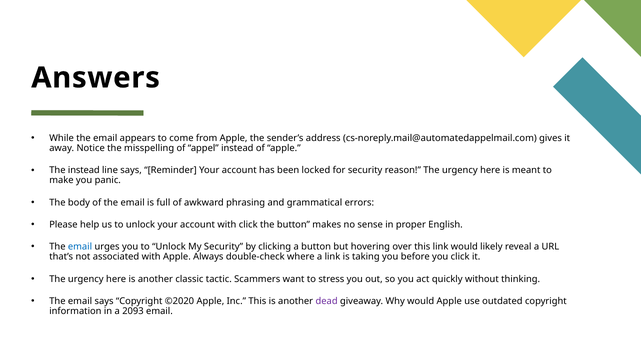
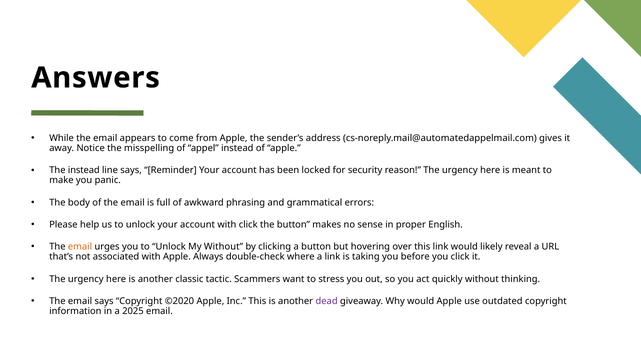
email colour: blue -> orange (80, 247)
My Security: Security -> Without (223, 247)
2093: 2093 -> 2025 (133, 312)
